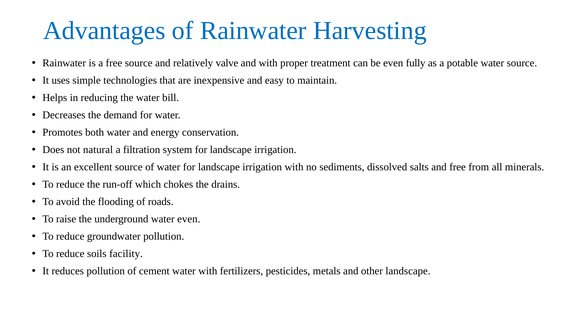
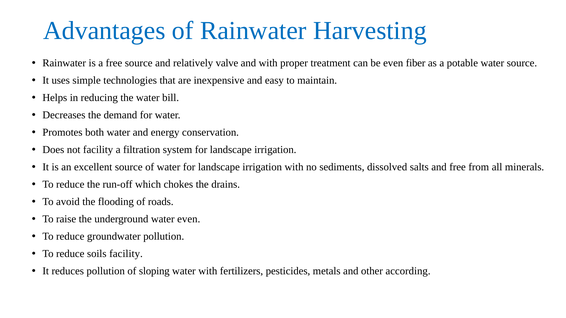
fully: fully -> fiber (416, 63)
not natural: natural -> facility (98, 150)
cement: cement -> sloping (154, 271)
other landscape: landscape -> according (408, 271)
